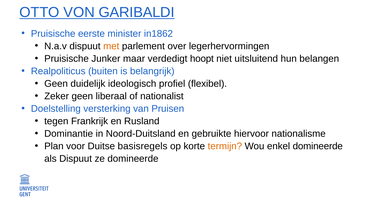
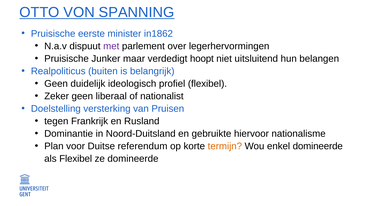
GARIBALDI: GARIBALDI -> SPANNING (136, 12)
met colour: orange -> purple (111, 46)
basisregels: basisregels -> referendum (143, 146)
als Dispuut: Dispuut -> Flexibel (76, 159)
